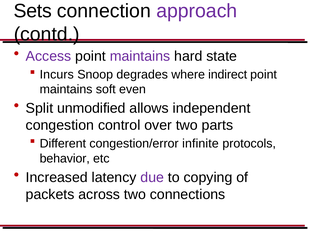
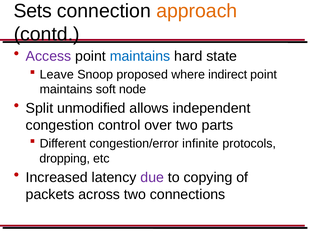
approach colour: purple -> orange (197, 11)
maintains colour: purple -> blue (140, 56)
Incurs: Incurs -> Leave (57, 74)
degrades: degrades -> proposed (142, 74)
even: even -> node (133, 89)
behavior: behavior -> dropping (65, 158)
